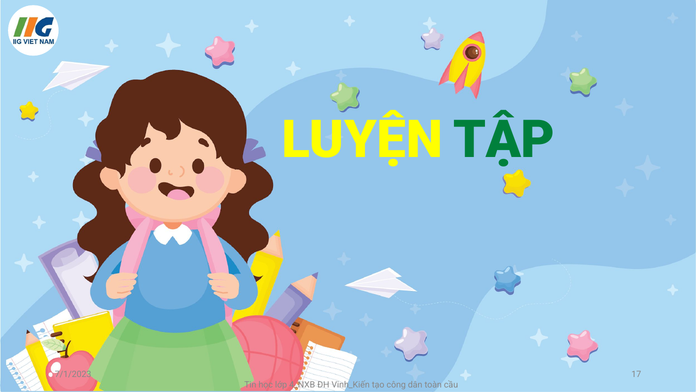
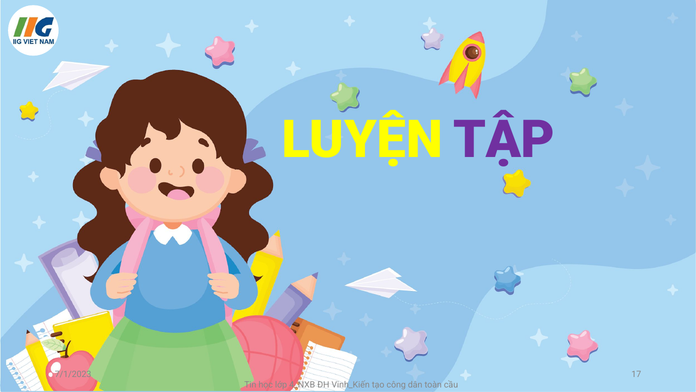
TẬP colour: green -> purple (504, 140)
